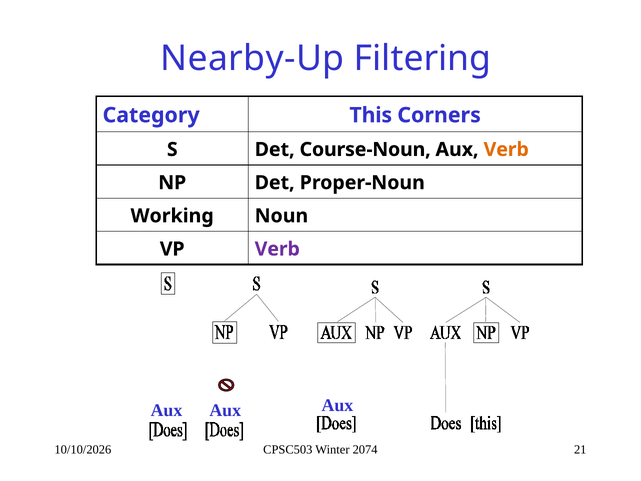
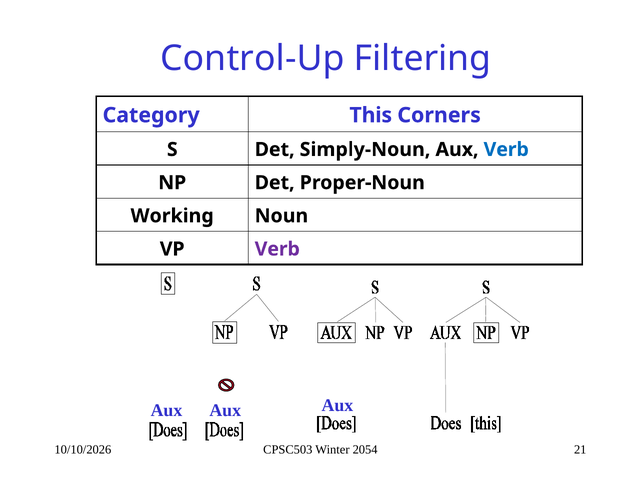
Nearby-Up: Nearby-Up -> Control-Up (252, 59)
Course-Noun: Course-Noun -> Simply-Noun (365, 149)
Verb colour: orange -> blue (506, 149)
2074: 2074 -> 2054 (365, 450)
